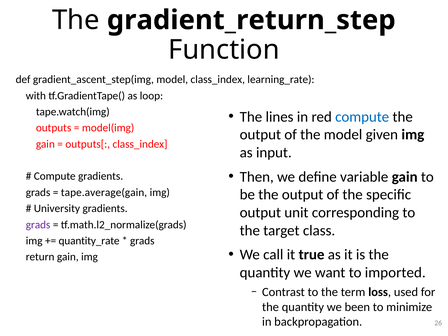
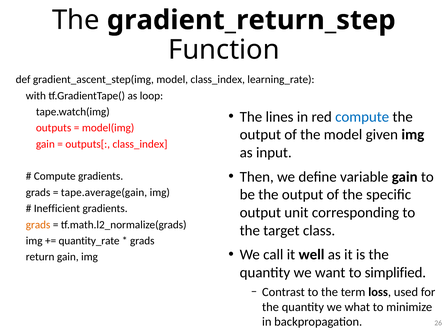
University: University -> Inefficient (57, 209)
grads colour: purple -> orange (38, 225)
true: true -> well (312, 255)
imported: imported -> simplified (395, 273)
been: been -> what (357, 307)
